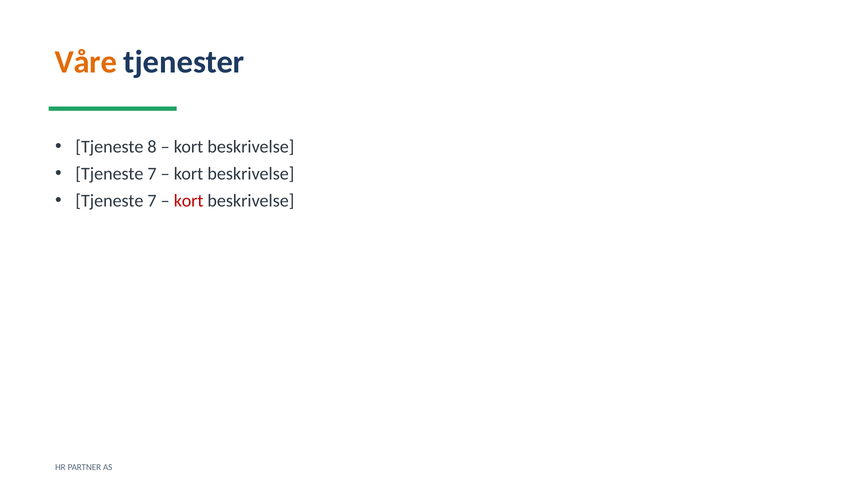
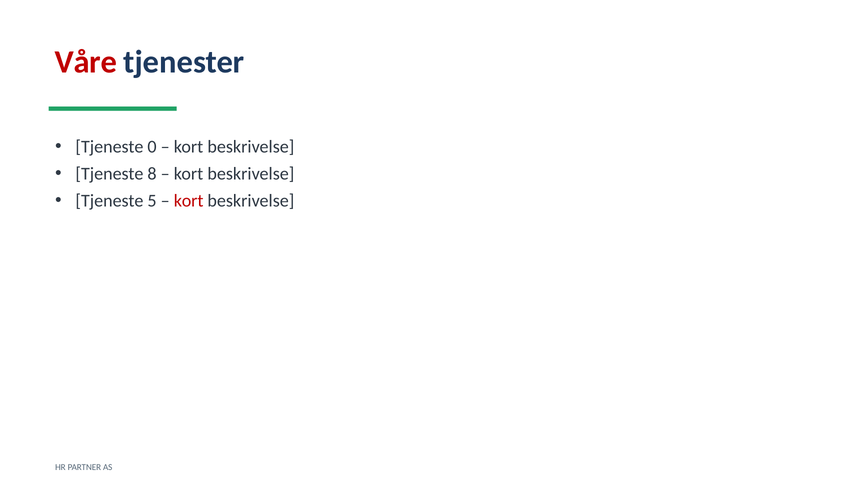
Våre colour: orange -> red (86, 62)
8: 8 -> 0 (152, 147)
7: 7 -> 8 (152, 174)
7: 7 -> 5 (152, 201)
